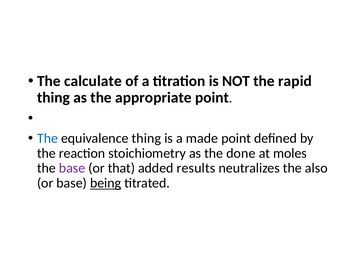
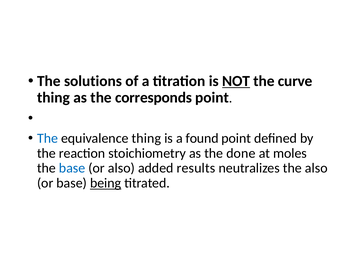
calculate: calculate -> solutions (93, 81)
NOT underline: none -> present (236, 81)
rapid: rapid -> curve (295, 81)
appropriate: appropriate -> corresponds (154, 98)
made: made -> found (202, 139)
base colour: purple -> blue (72, 169)
or that: that -> also (121, 169)
